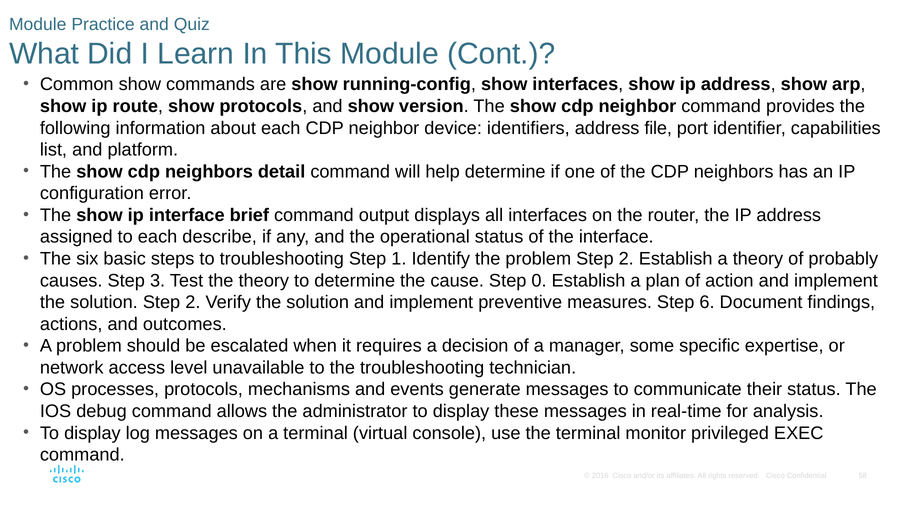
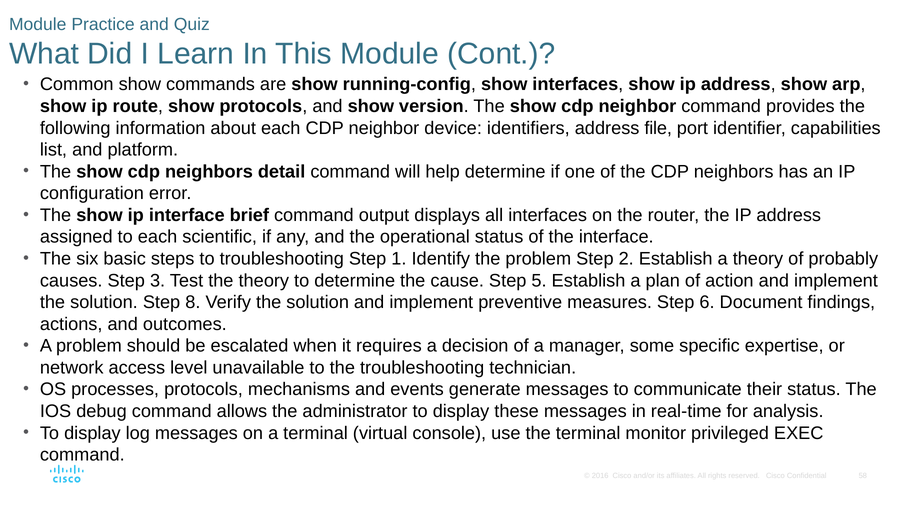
describe: describe -> scientific (220, 237)
0: 0 -> 5 (539, 280)
solution Step 2: 2 -> 8 (193, 302)
